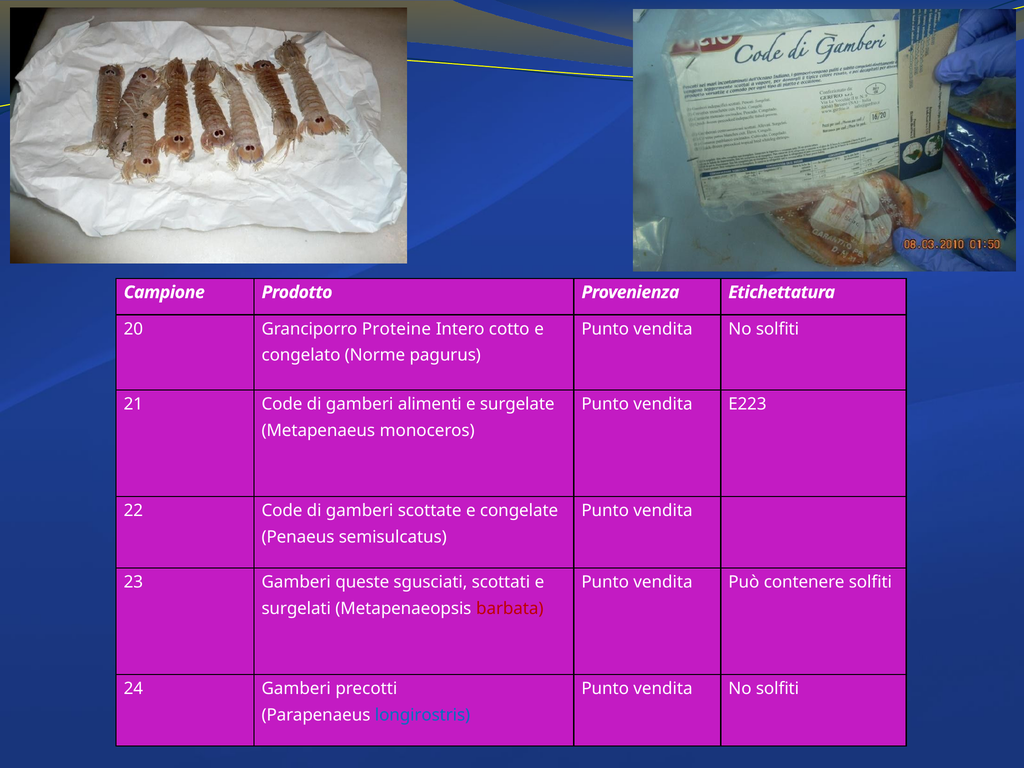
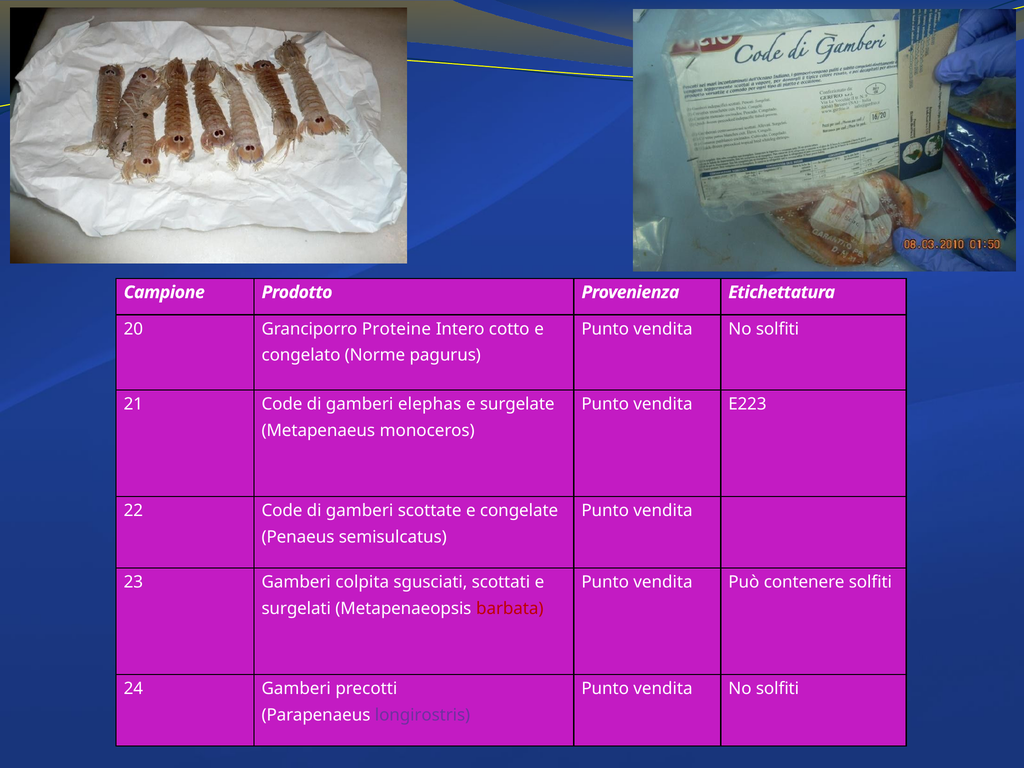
alimenti: alimenti -> elephas (430, 404)
queste: queste -> colpita (362, 582)
longirostris colour: blue -> purple (423, 715)
